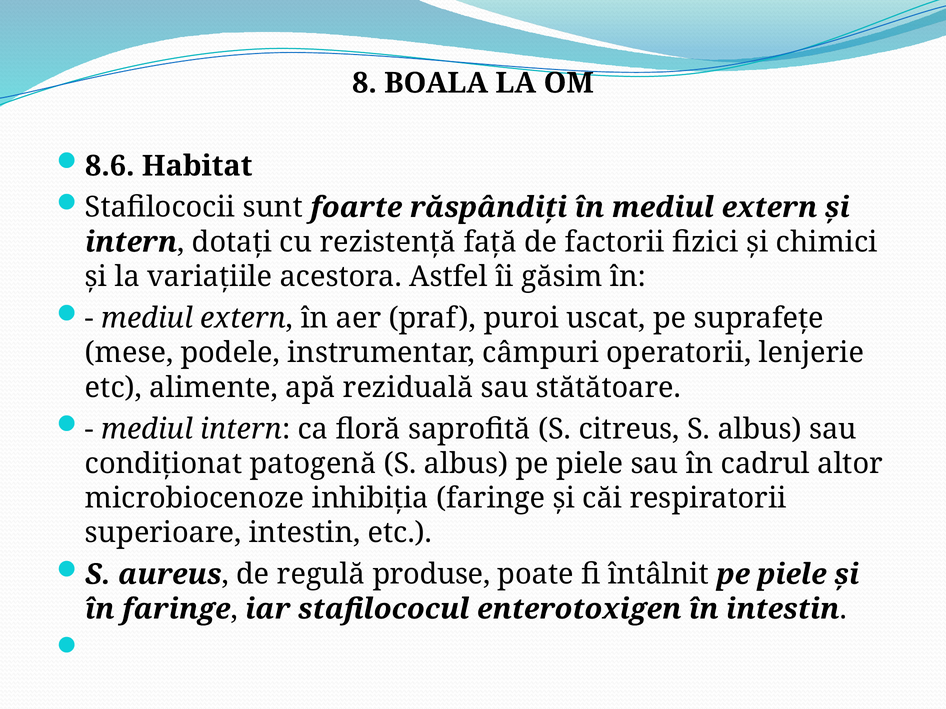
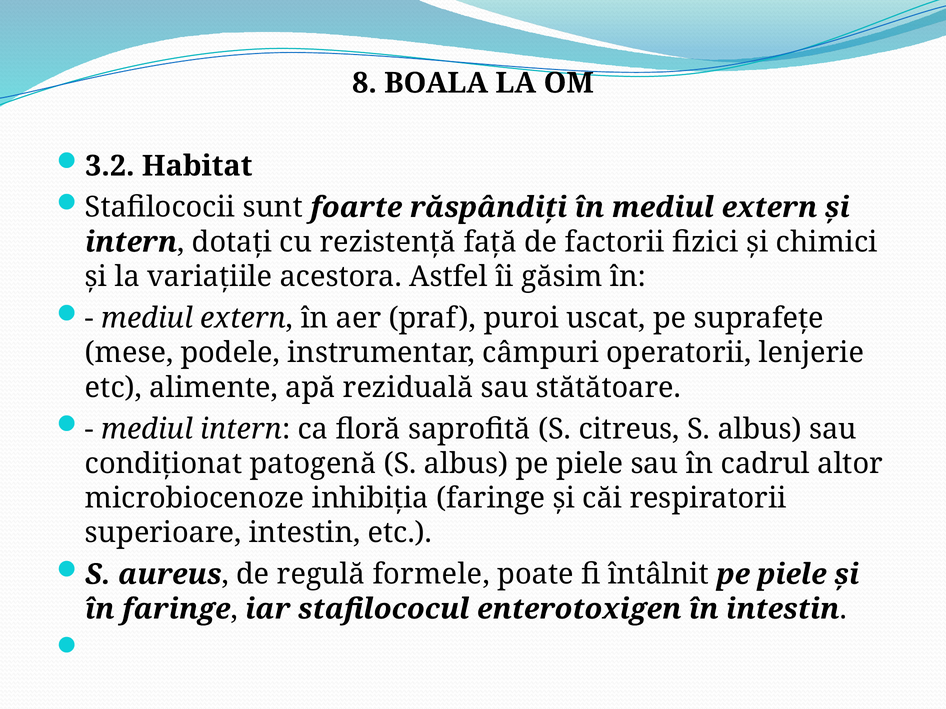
8.6: 8.6 -> 3.2 (110, 166)
produse: produse -> formele (431, 575)
